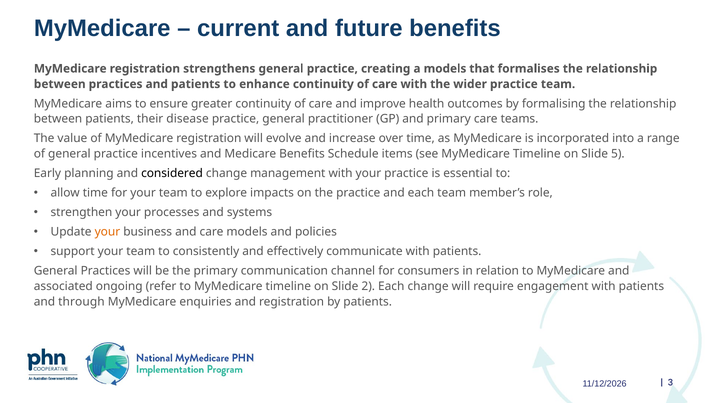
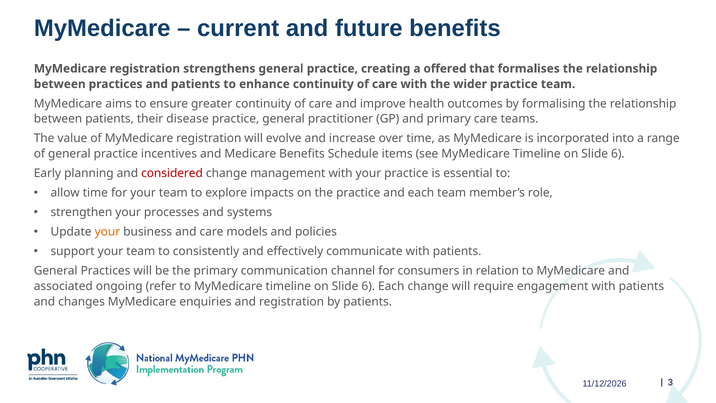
a models: models -> offered (445, 69)
5: 5 -> 6 (618, 154)
considered colour: black -> red (172, 173)
2: 2 -> 6 (368, 286)
through: through -> changes (82, 302)
